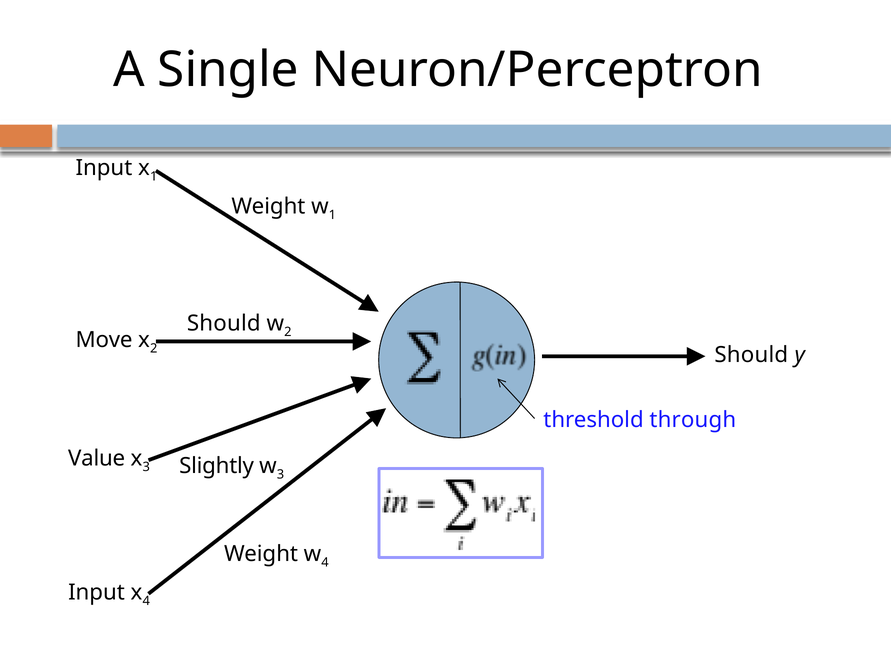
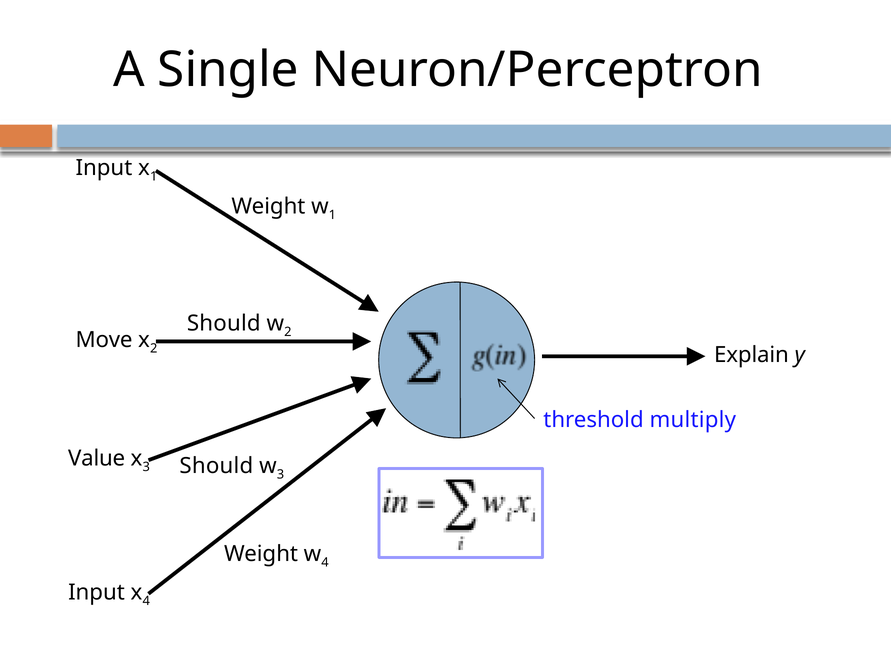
Should: Should -> Explain (751, 355)
through: through -> multiply (693, 420)
Slightly: Slightly -> Should (216, 466)
